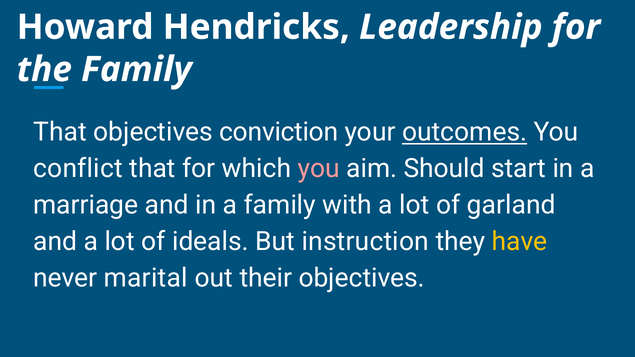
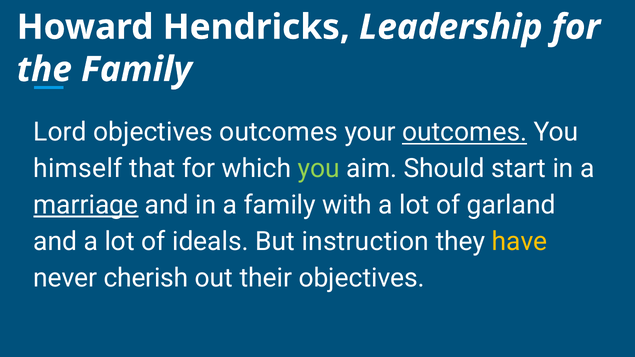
That: That -> Lord (60, 132)
objectives conviction: conviction -> outcomes (279, 132)
conflict: conflict -> himself (78, 169)
you colour: pink -> light green (319, 169)
marriage underline: none -> present (86, 205)
marital: marital -> cherish (146, 278)
